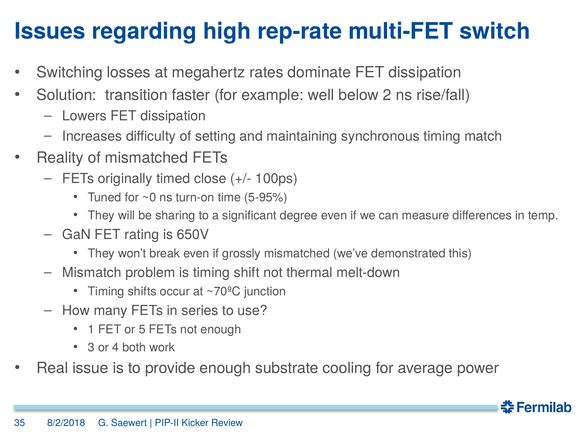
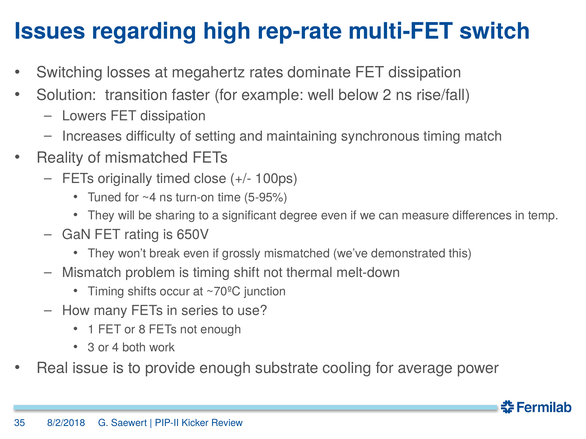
~0: ~0 -> ~4 (149, 198)
5: 5 -> 8 (142, 330)
